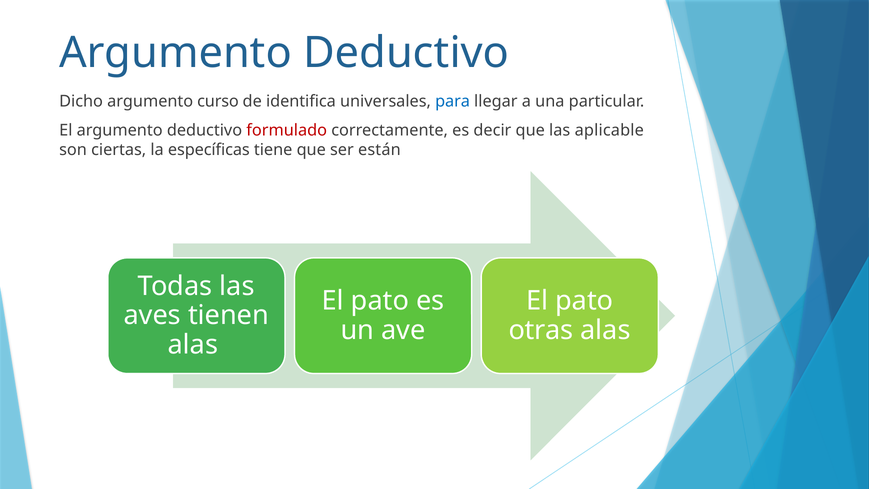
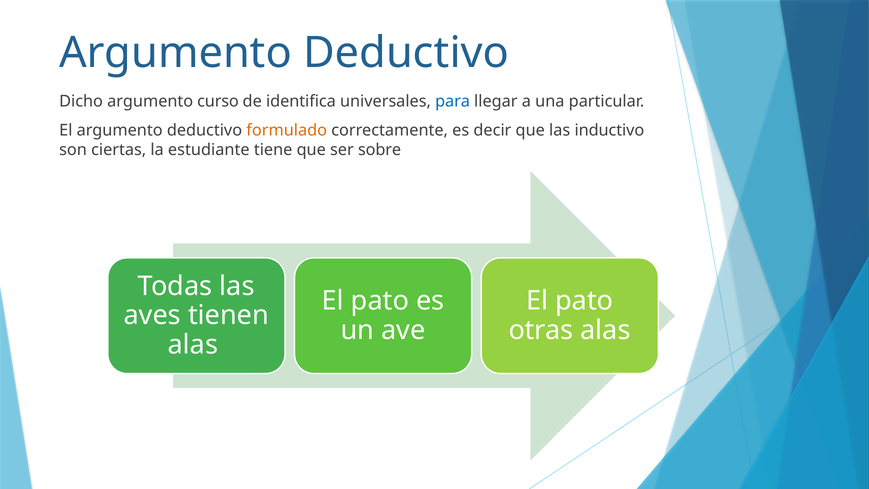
formulado colour: red -> orange (287, 130)
aplicable: aplicable -> inductivo (609, 130)
específicas: específicas -> estudiante (209, 150)
están: están -> sobre (380, 150)
